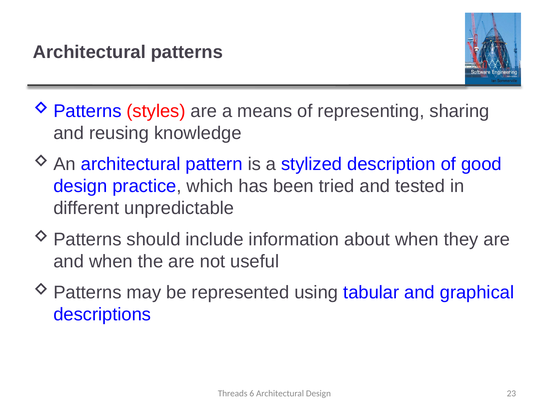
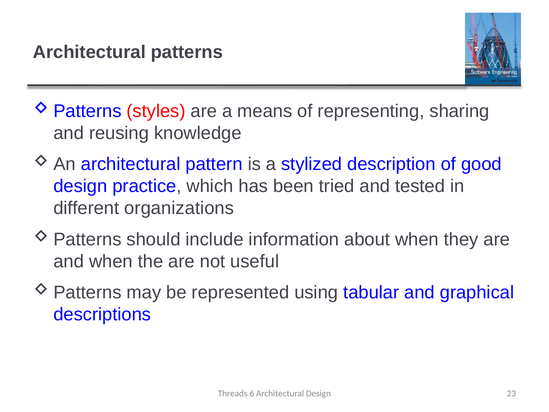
unpredictable: unpredictable -> organizations (179, 208)
